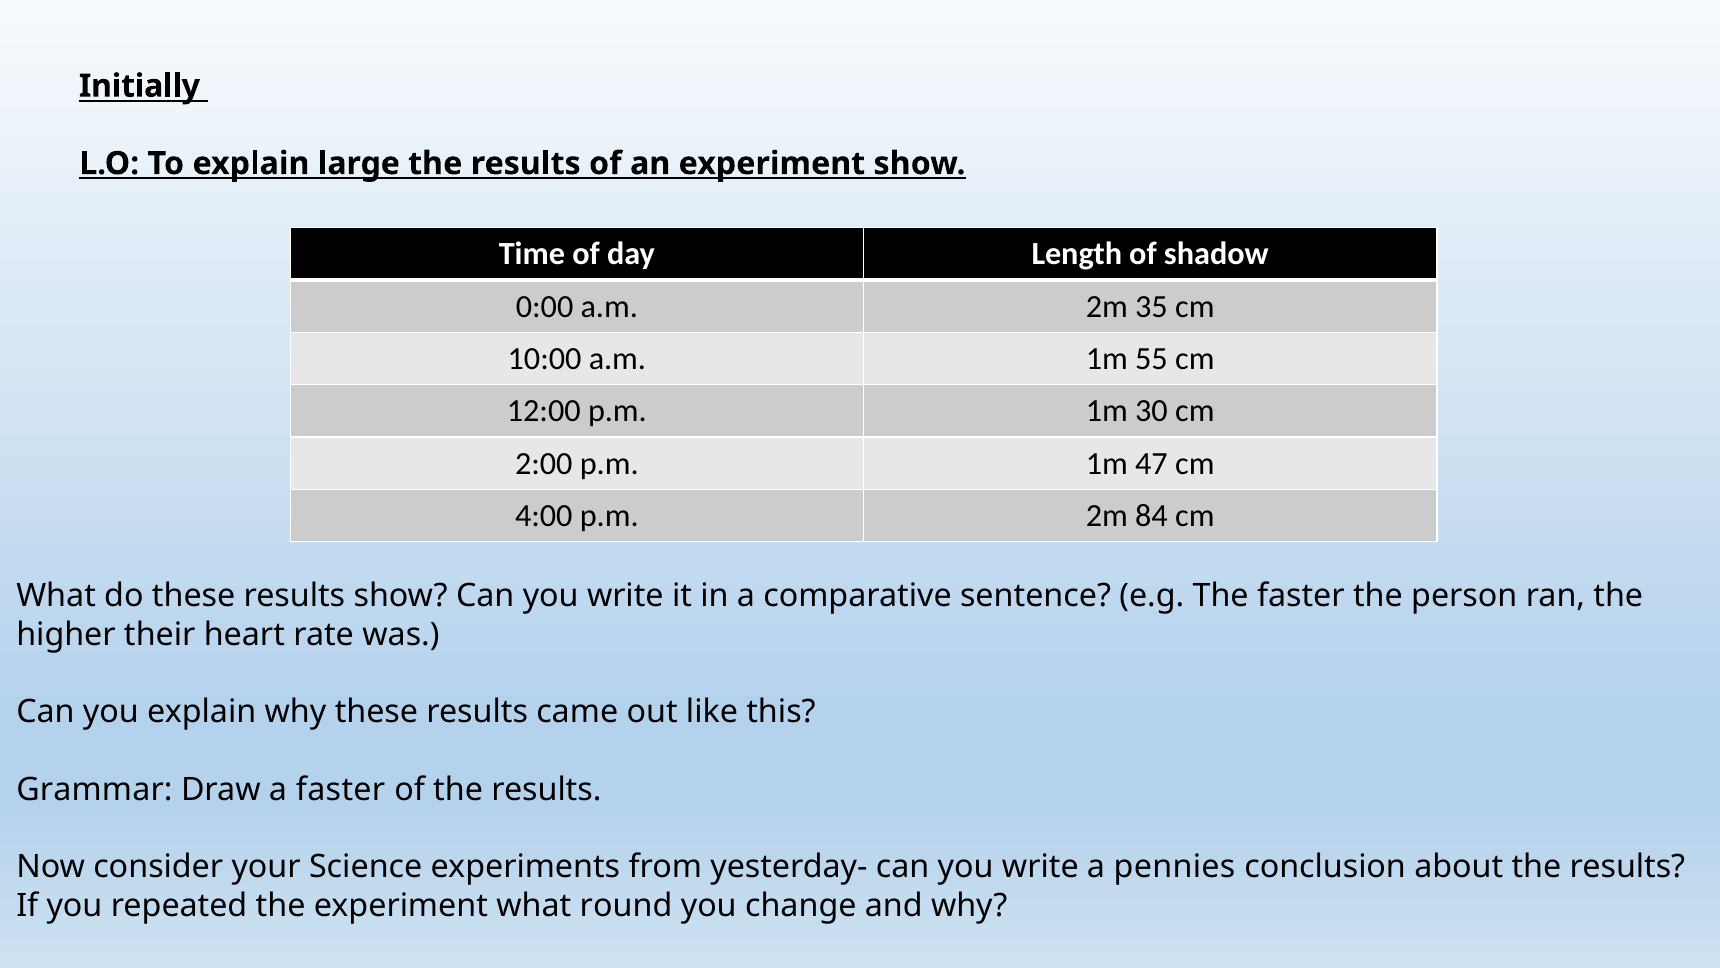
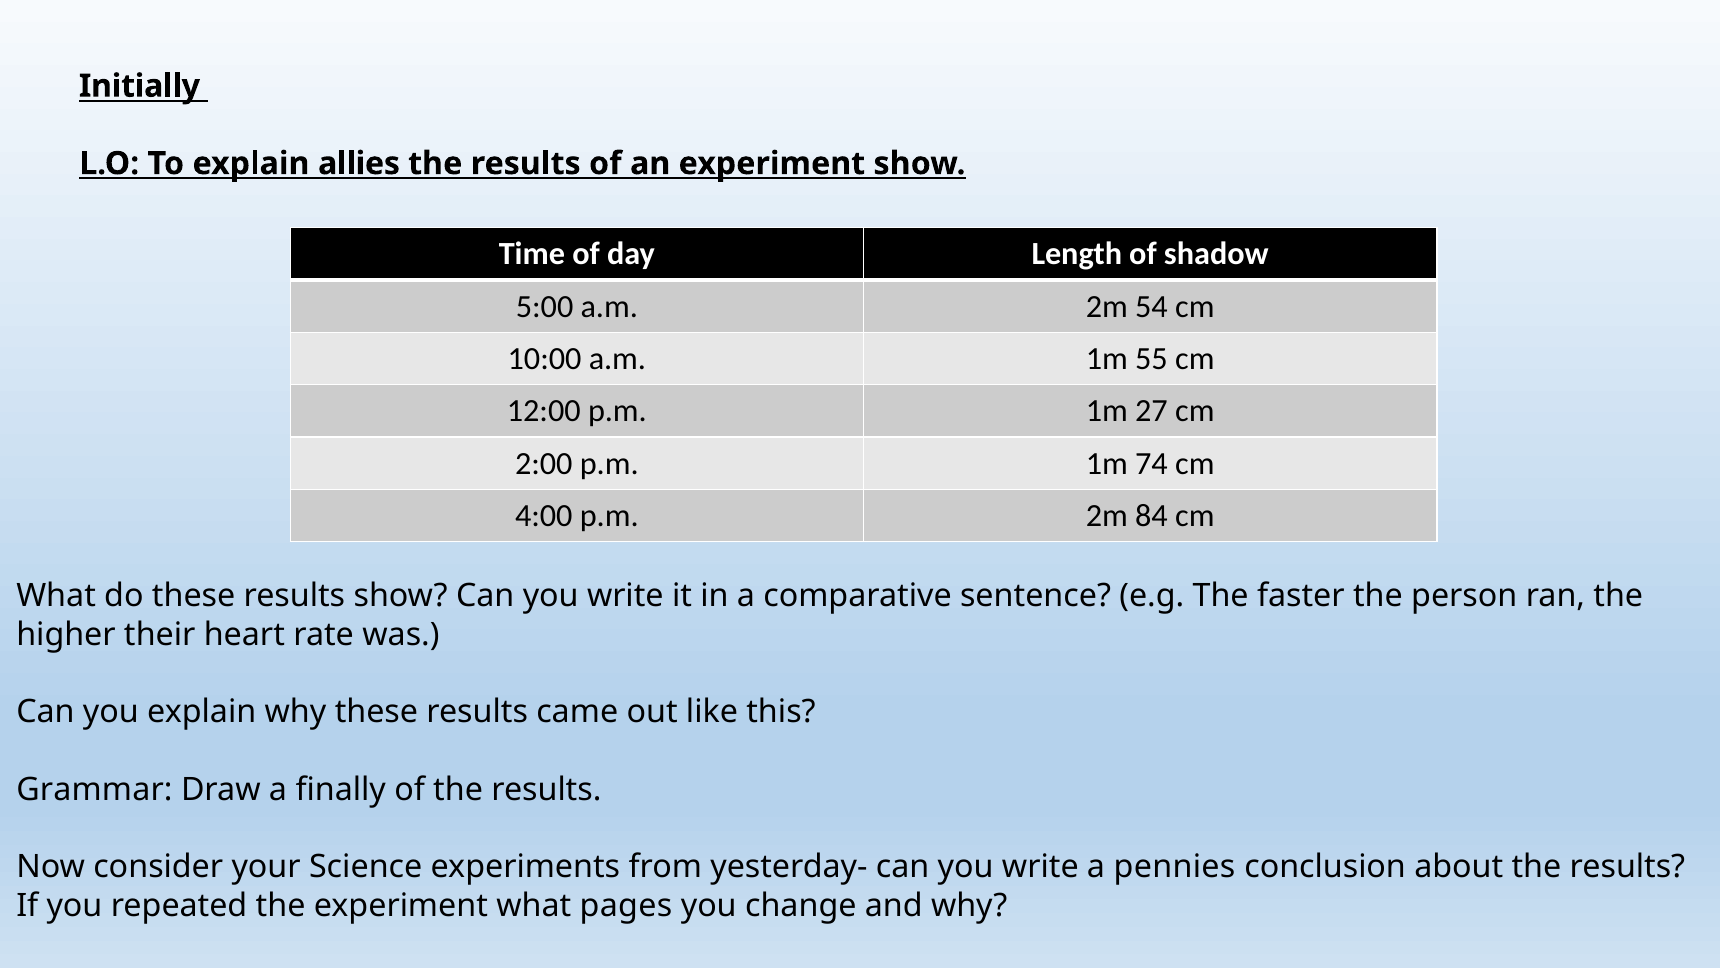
large: large -> allies (359, 163)
0:00: 0:00 -> 5:00 (545, 306)
35: 35 -> 54 (1151, 306)
30: 30 -> 27 (1151, 411)
47: 47 -> 74 (1151, 463)
a faster: faster -> finally (341, 789)
round: round -> pages (626, 905)
